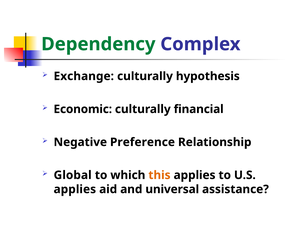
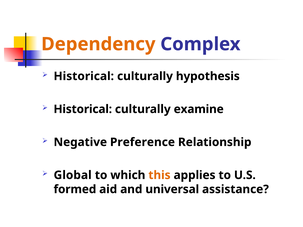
Dependency colour: green -> orange (98, 44)
Exchange: Exchange -> Historical (84, 76)
Economic: Economic -> Historical (83, 109)
financial: financial -> examine (199, 109)
applies: applies -> formed (75, 189)
